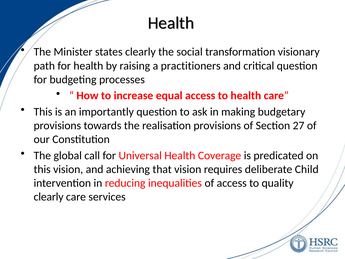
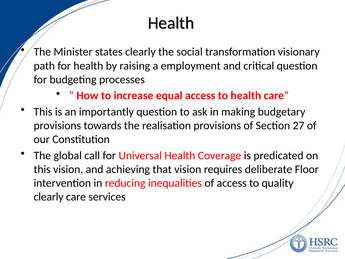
practitioners: practitioners -> employment (191, 66)
Child: Child -> Floor (307, 169)
